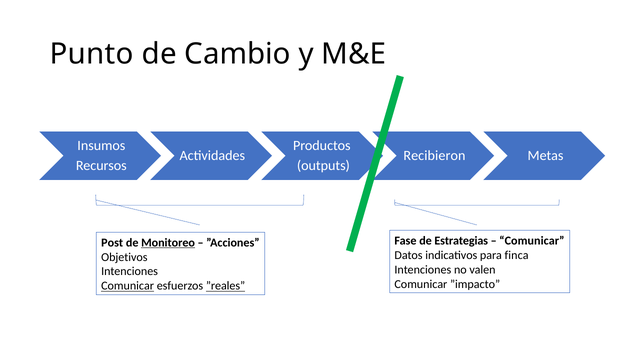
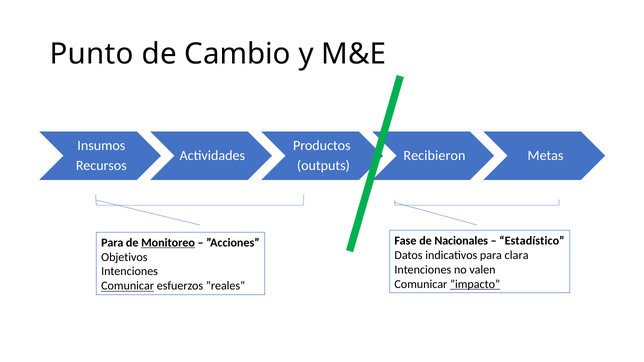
Estrategias: Estrategias -> Nacionales (461, 241)
Comunicar: Comunicar -> Estadístico (532, 241)
Post: Post -> Para (112, 243)
finca: finca -> clara (517, 255)
”impacto underline: none -> present (475, 284)
”reales underline: present -> none (226, 286)
